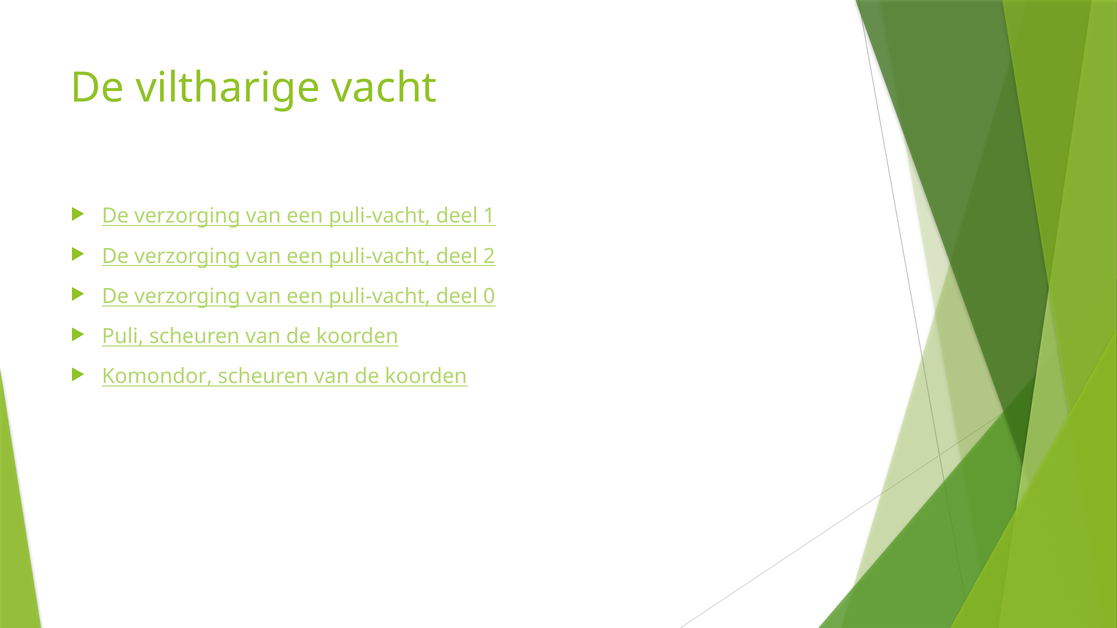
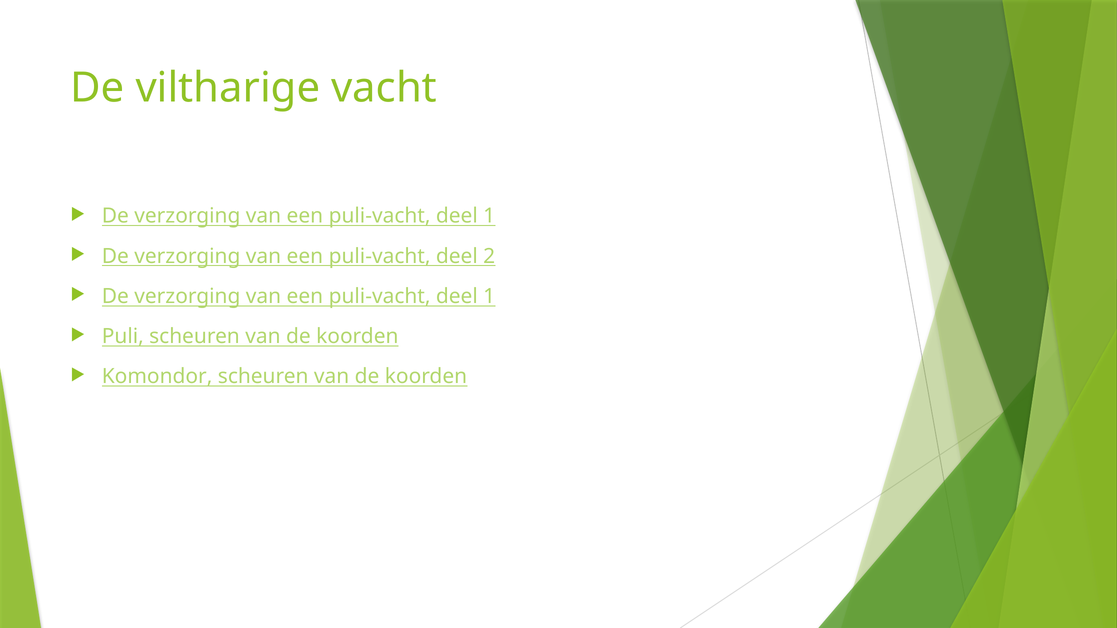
0: 0 -> 1 (489, 296)
